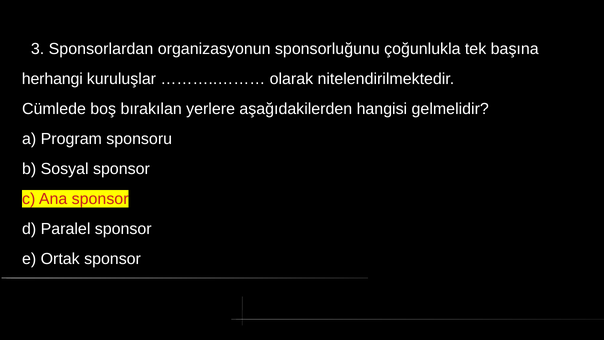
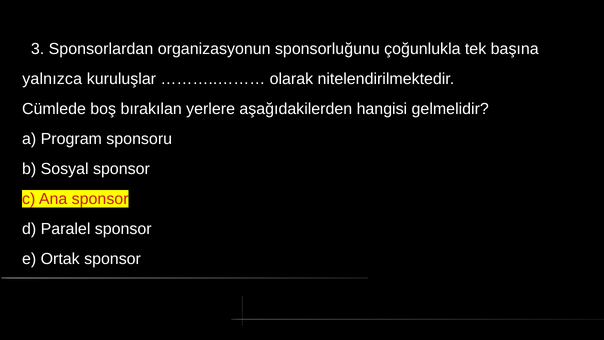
herhangi: herhangi -> yalnızca (52, 79)
